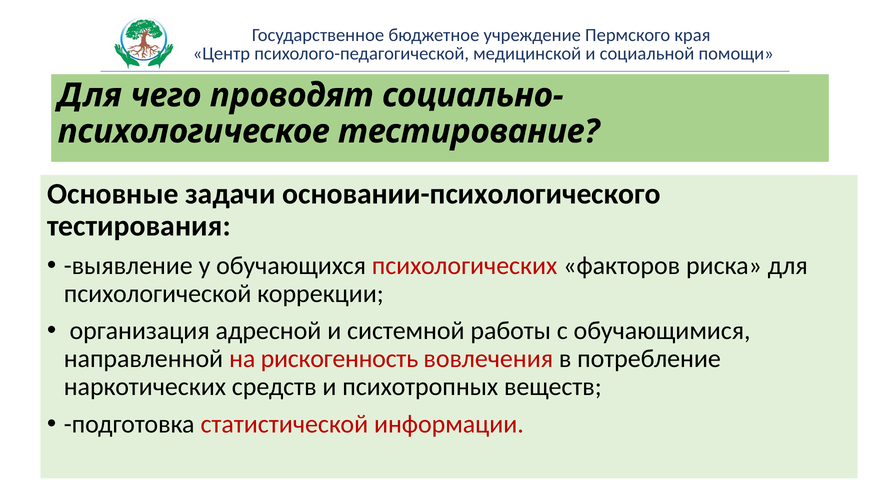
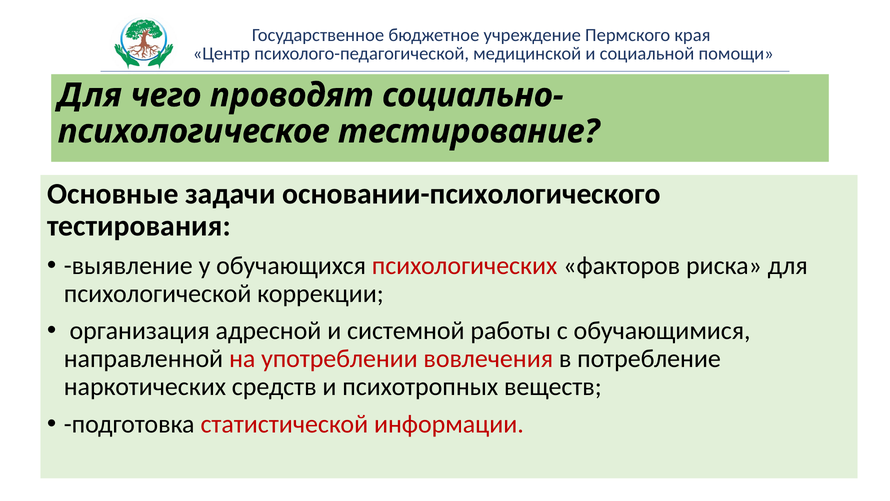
рискогенность: рискогенность -> употреблении (339, 359)
